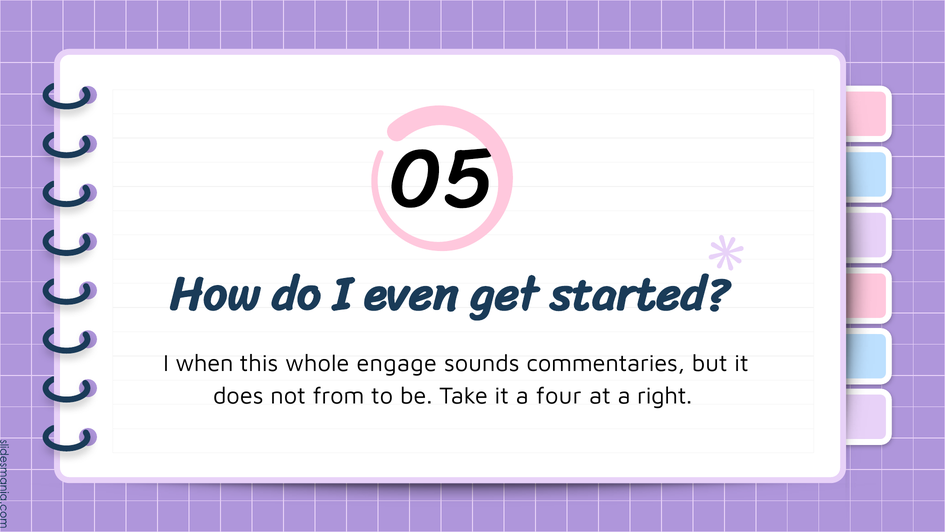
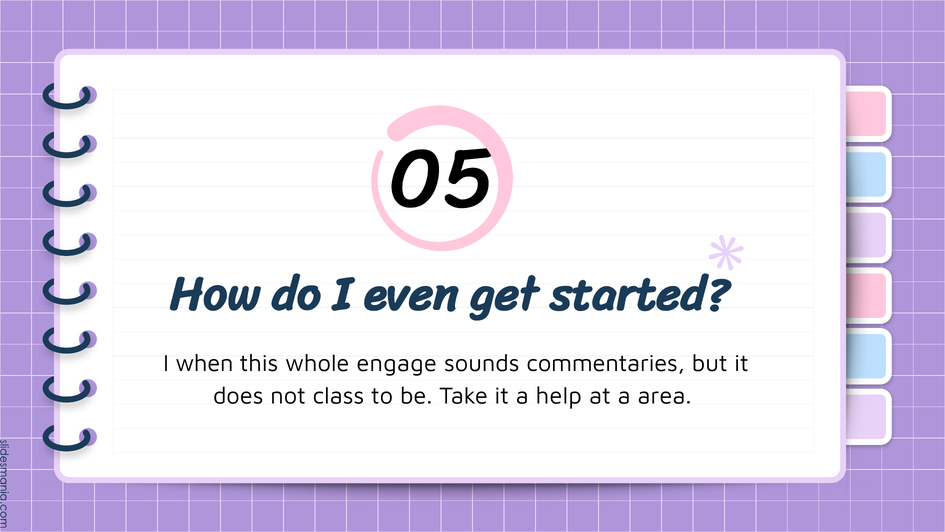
from: from -> class (338, 396)
four: four -> help (559, 396)
right: right -> area (665, 396)
